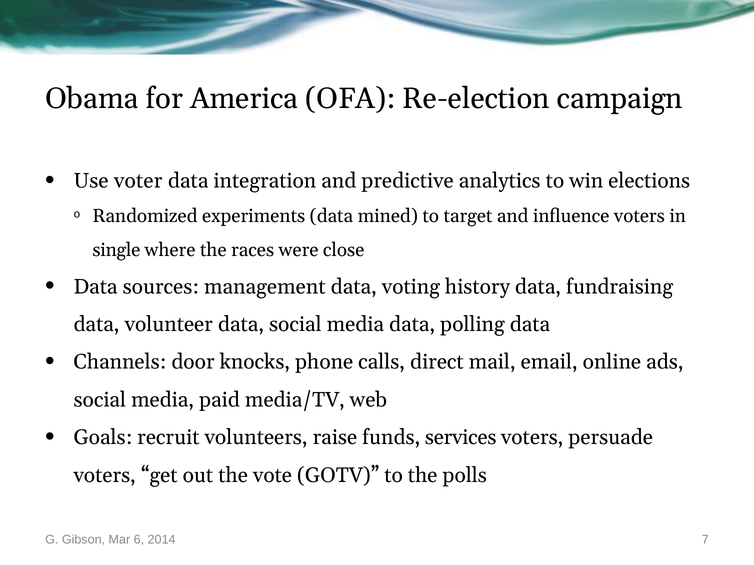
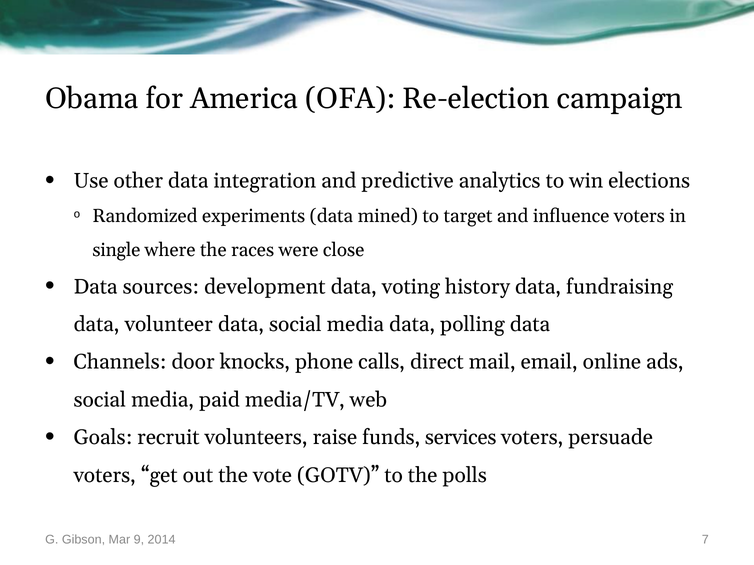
voter: voter -> other (138, 181)
management: management -> development (265, 287)
6: 6 -> 9 (139, 540)
